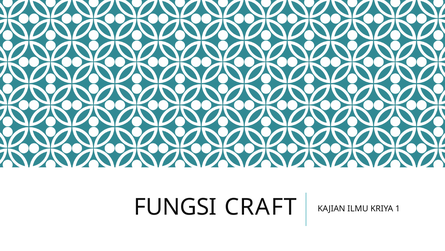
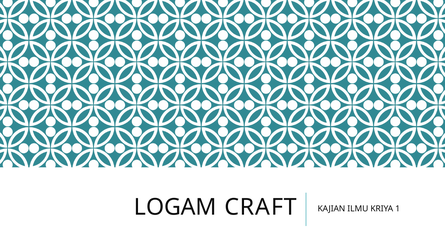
FUNGSI: FUNGSI -> LOGAM (175, 207)
